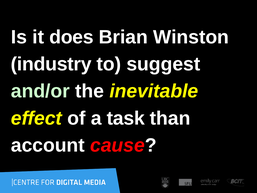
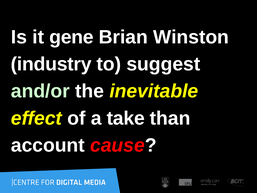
does: does -> gene (71, 37)
task: task -> take (126, 118)
